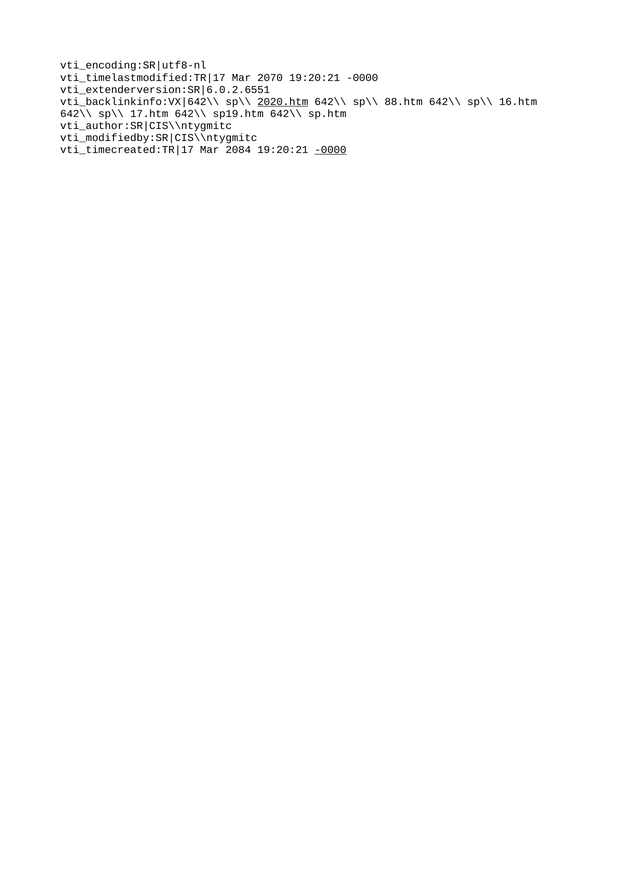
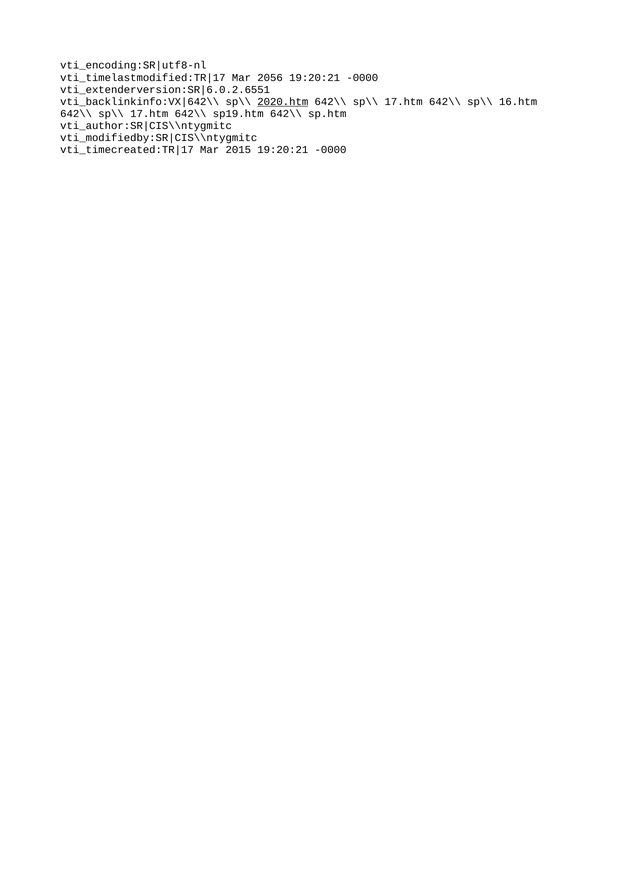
2070: 2070 -> 2056 (270, 77)
88.htm: 88.htm -> 17.htm (404, 102)
2084: 2084 -> 2015 (238, 150)
-0000 underline: present -> none (330, 150)
